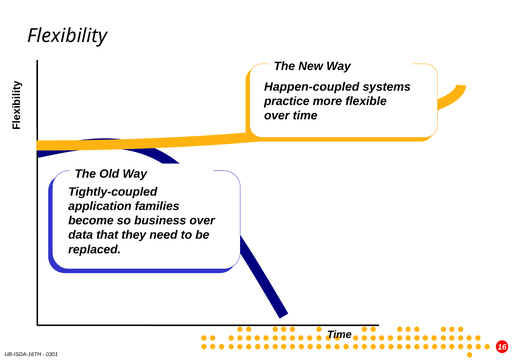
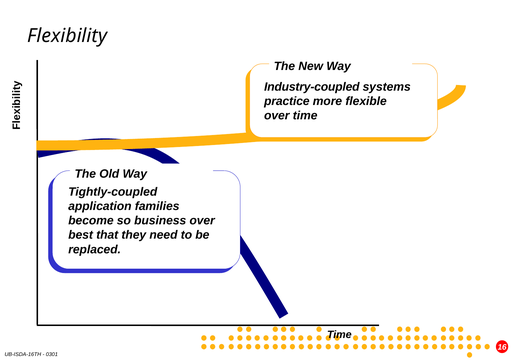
Happen-coupled: Happen-coupled -> Industry-coupled (312, 87)
data: data -> best (81, 235)
